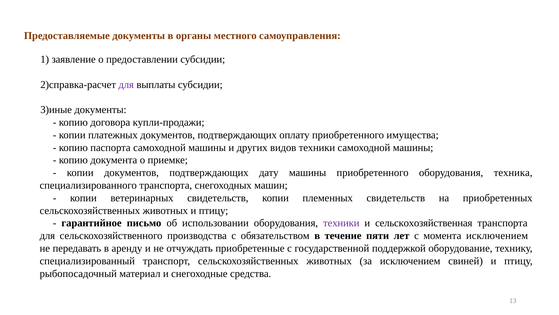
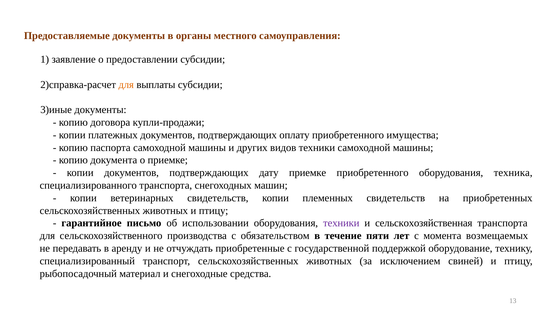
для colour: purple -> orange (126, 84)
дату машины: машины -> приемке (308, 172)
момента исключением: исключением -> возмещаемых (497, 235)
